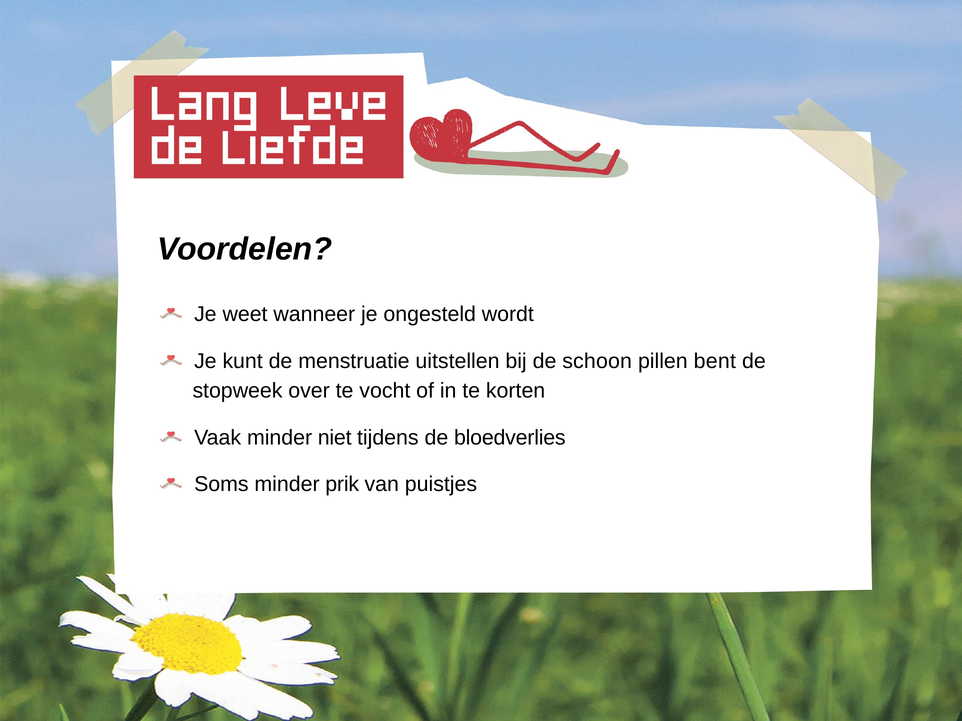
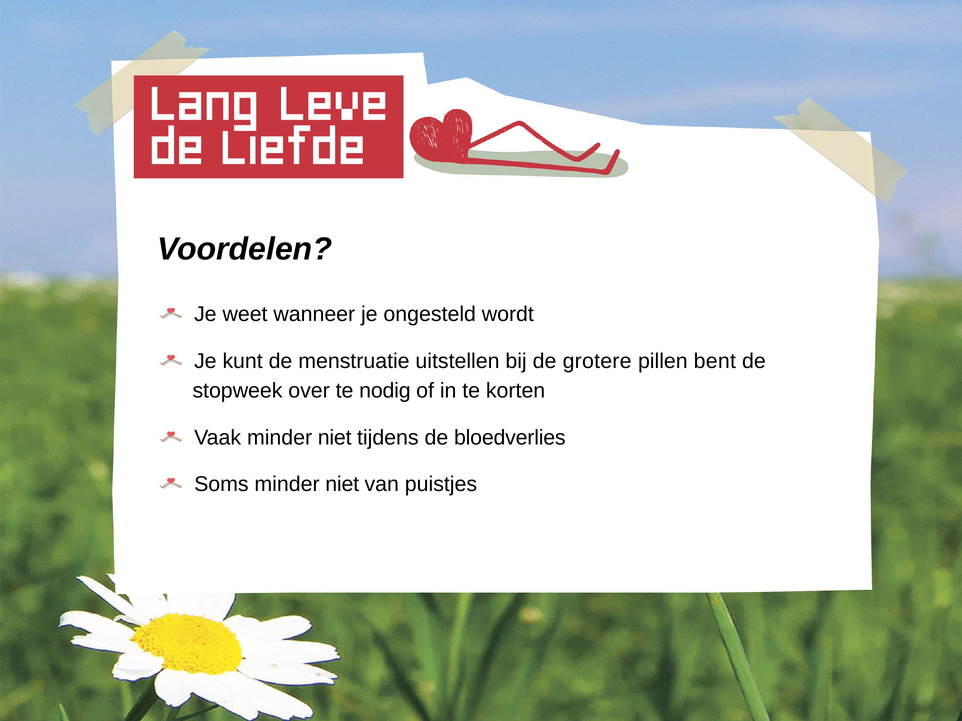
schoon: schoon -> grotere (597, 361)
vocht: vocht -> nodig (385, 391)
Soms minder prik: prik -> niet (342, 485)
